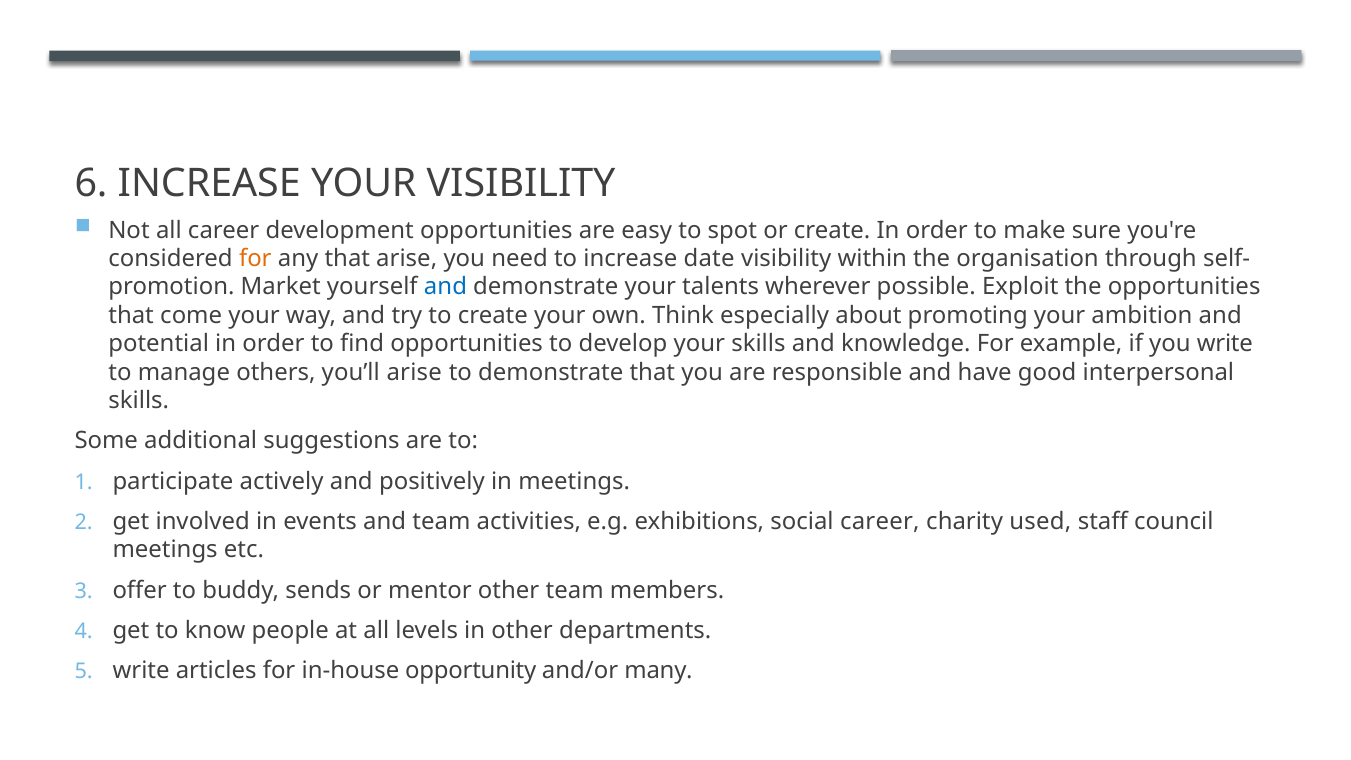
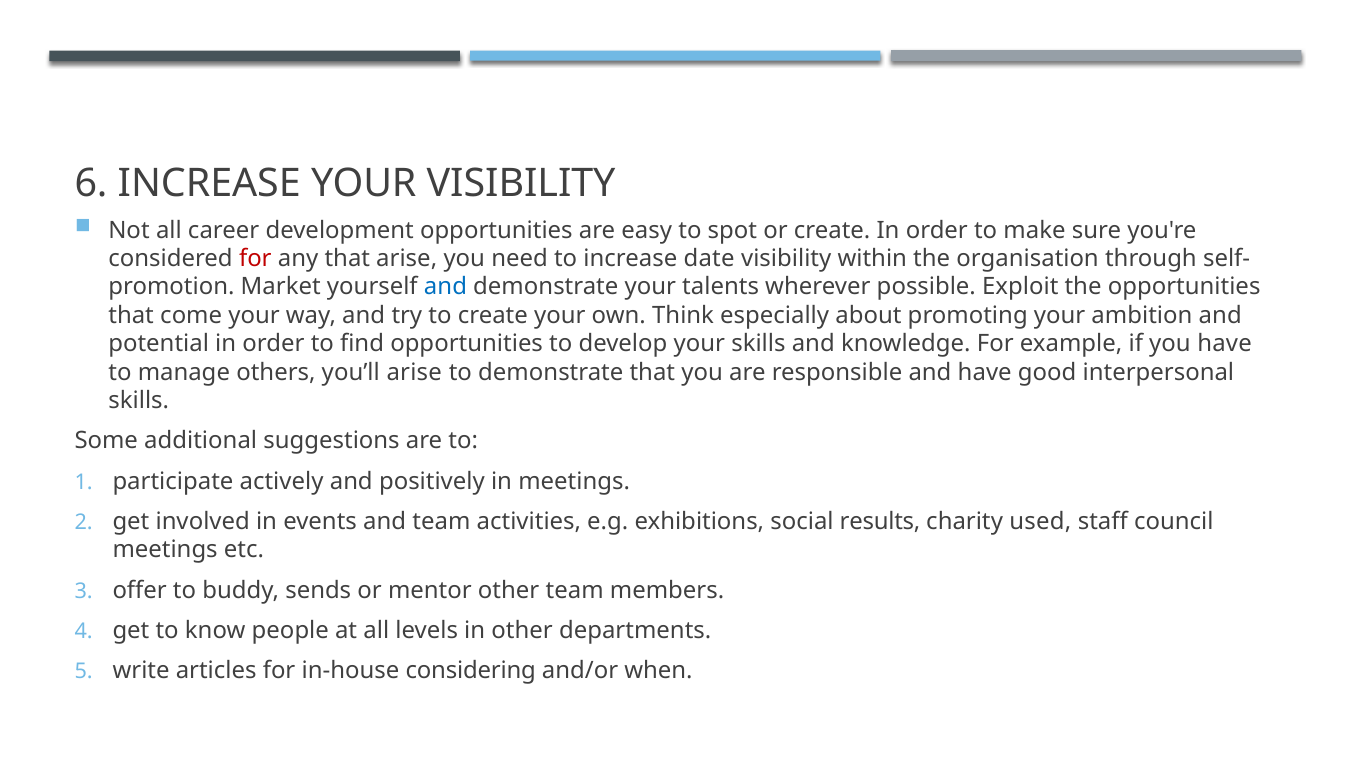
for colour: orange -> red (255, 259)
you write: write -> have (1225, 344)
social career: career -> results (880, 522)
opportunity: opportunity -> considering (471, 671)
many: many -> when (658, 671)
